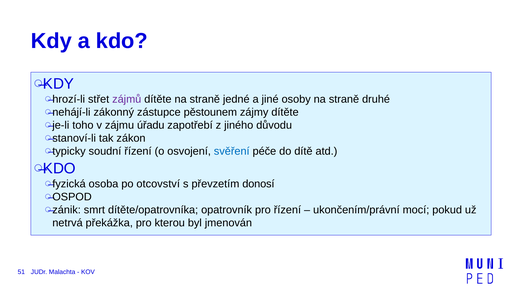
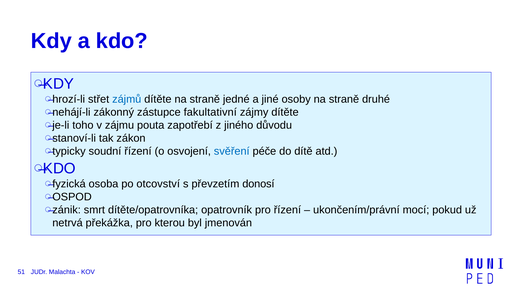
zájmů colour: purple -> blue (127, 99)
pěstounem: pěstounem -> fakultativní (210, 112)
úřadu: úřadu -> pouta (151, 125)
